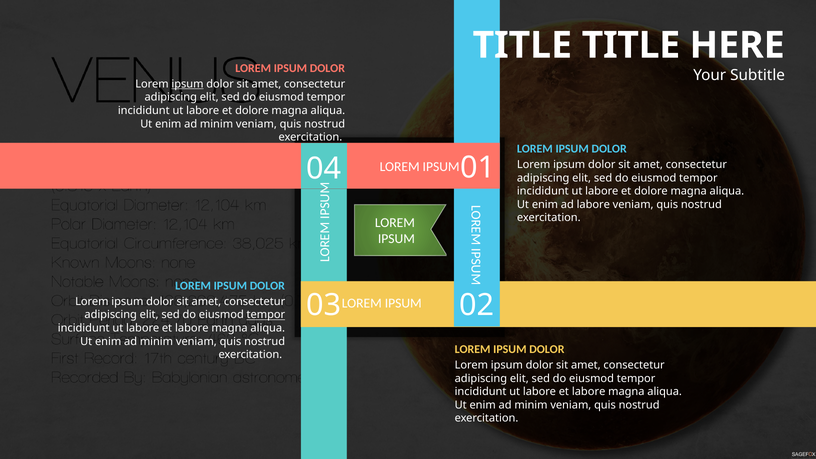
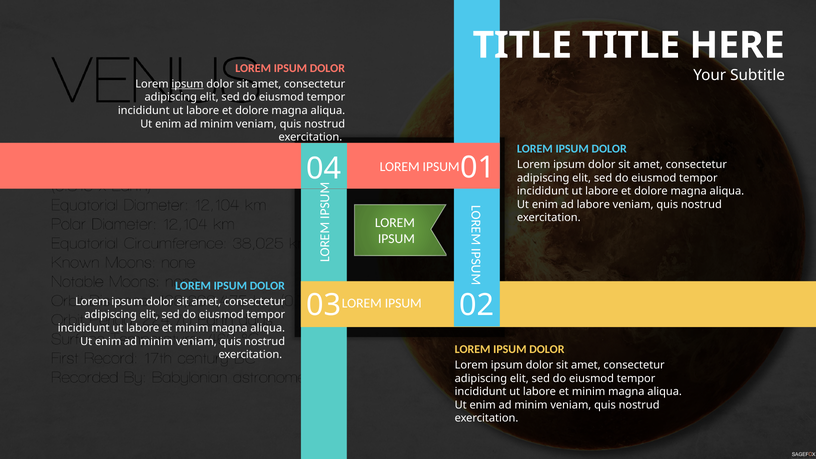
tempor underline: present -> none (266, 315)
labore: labore -> minim (192, 328)
labore: labore -> minim (589, 392)
